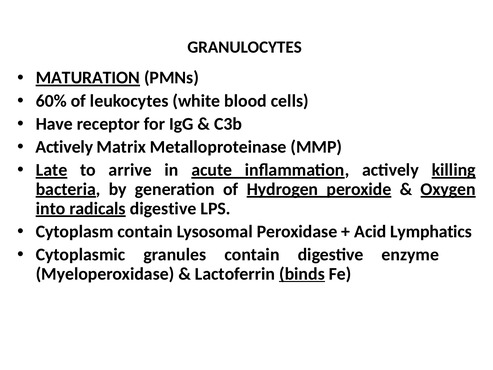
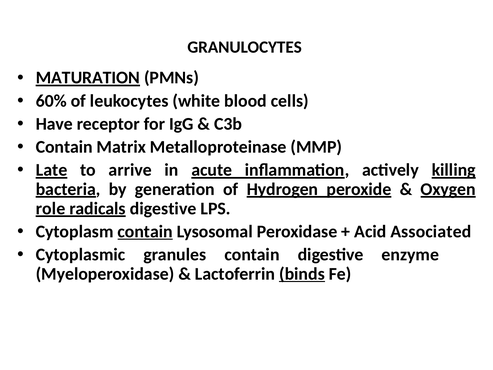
Actively: Actively -> Contain (64, 147)
into: into -> role (51, 208)
contain underline: none -> present (145, 231)
Lymphatics: Lymphatics -> Associated (431, 231)
